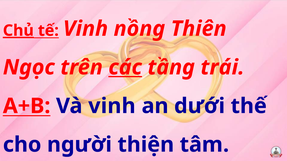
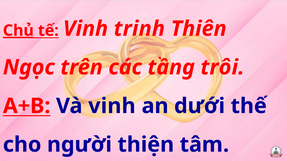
nồng: nồng -> trinh (139, 29)
các underline: present -> none (125, 68)
trái: trái -> trôi (222, 68)
